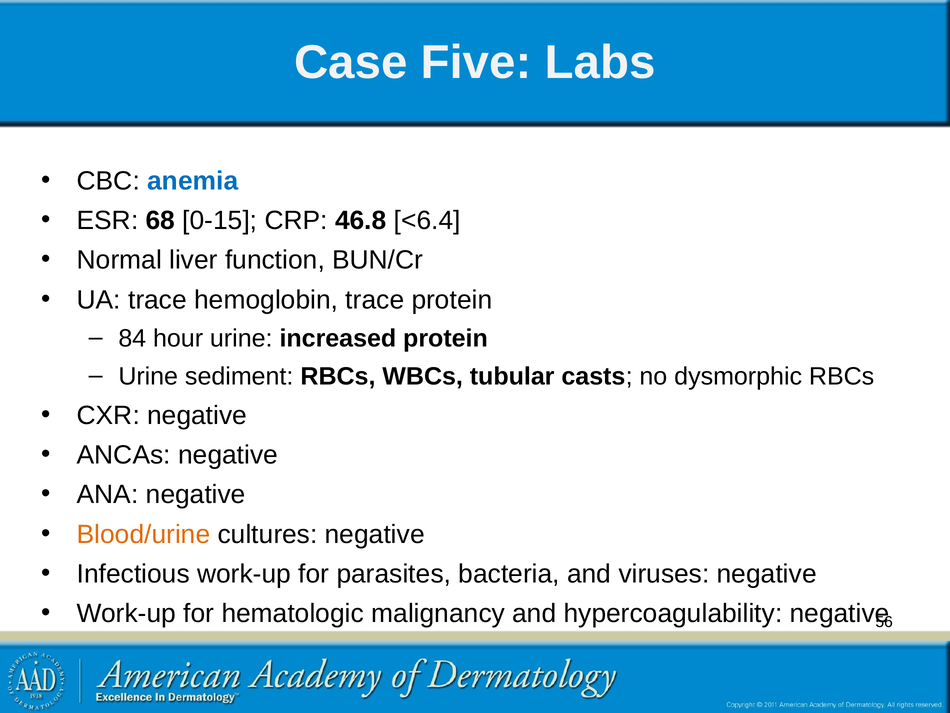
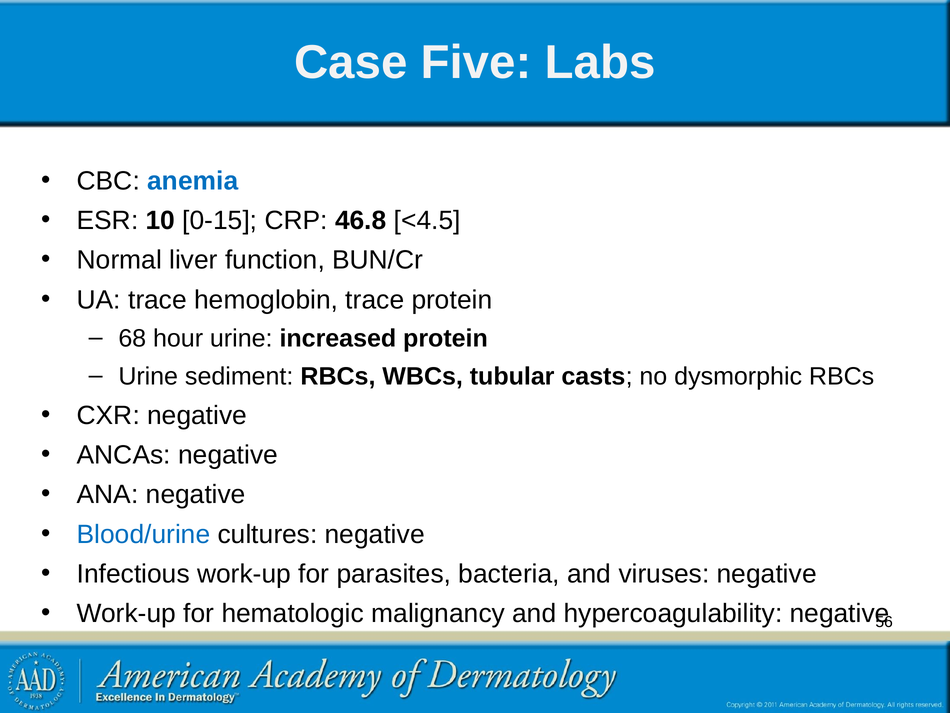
68: 68 -> 10 (161, 220)
<6.4: <6.4 -> <4.5 (427, 220)
84: 84 -> 68 (132, 338)
Blood/urine colour: orange -> blue (144, 534)
